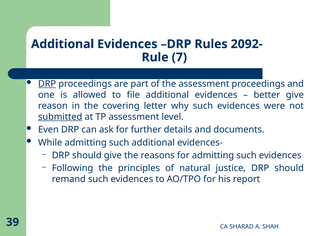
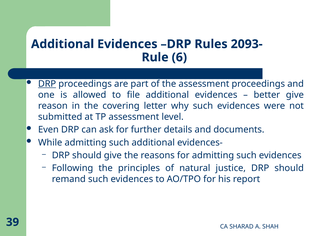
2092-: 2092- -> 2093- (247, 44)
7: 7 -> 6 (179, 57)
submitted underline: present -> none (60, 117)
